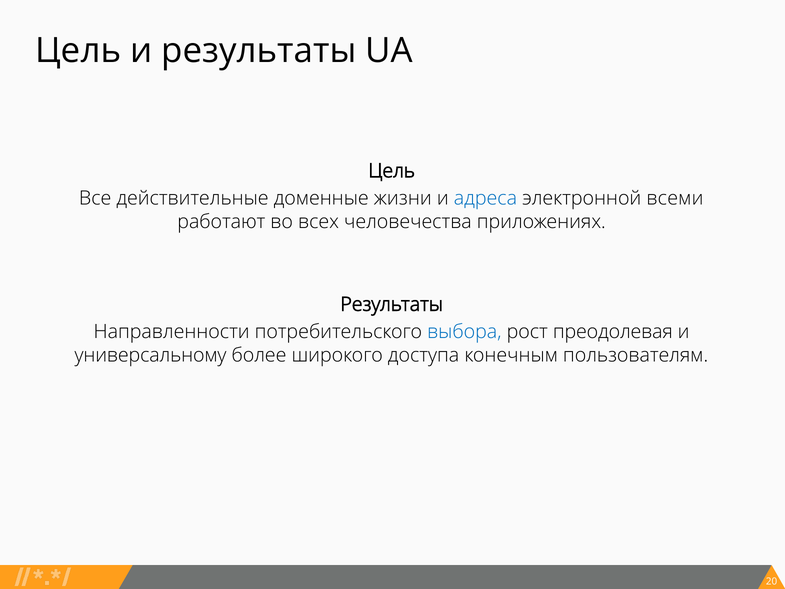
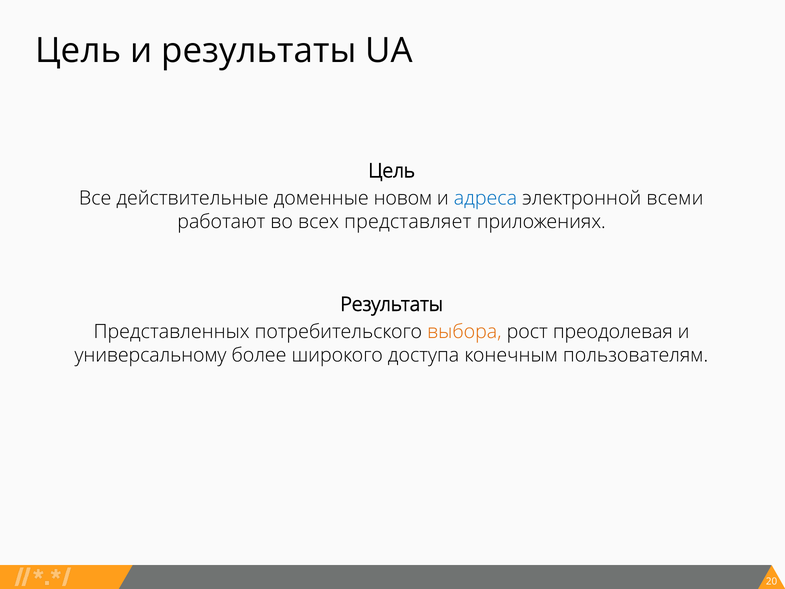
жизни: жизни -> новом (403, 198)
человечества: человечества -> представляет (408, 222)
Направленности: Направленности -> Представленных (172, 332)
выбора colour: blue -> orange (464, 332)
